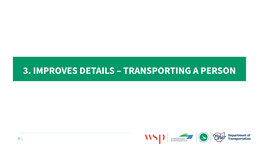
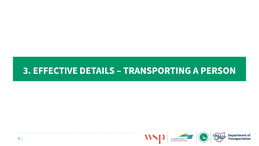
IMPROVES: IMPROVES -> EFFECTIVE (55, 70)
